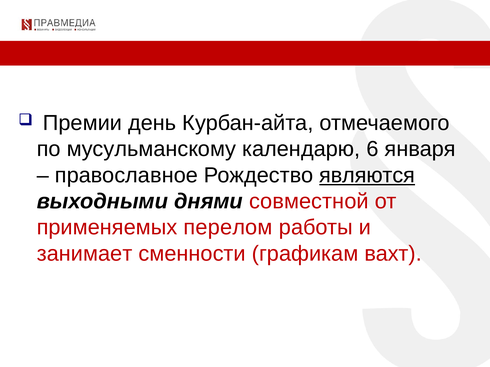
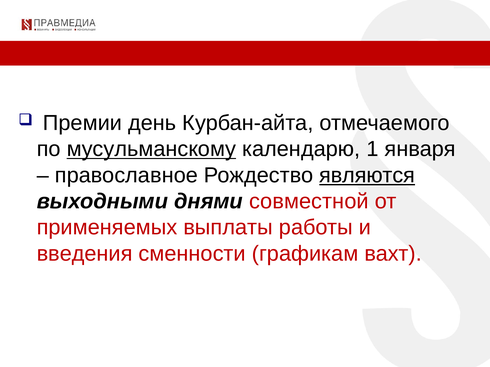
мусульманскому underline: none -> present (151, 149)
6: 6 -> 1 (372, 149)
перелом: перелом -> выплаты (228, 228)
занимает: занимает -> введения (85, 254)
